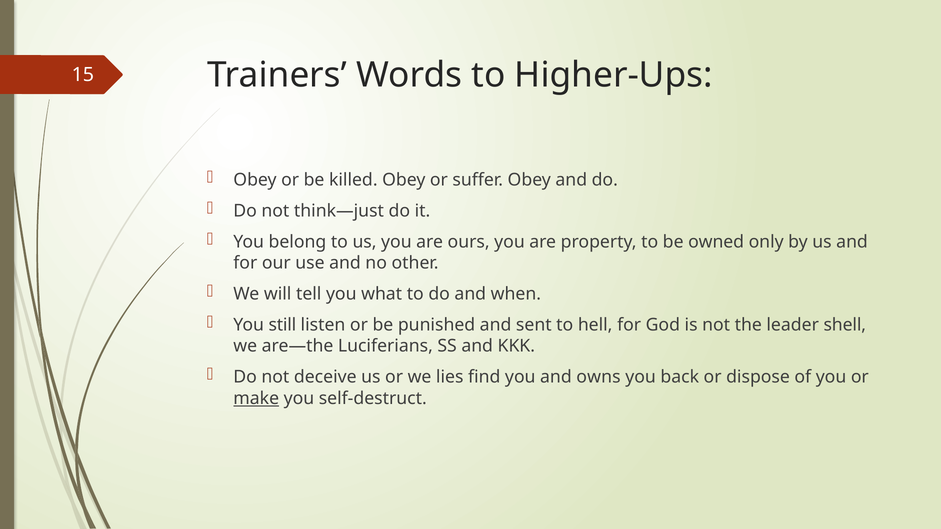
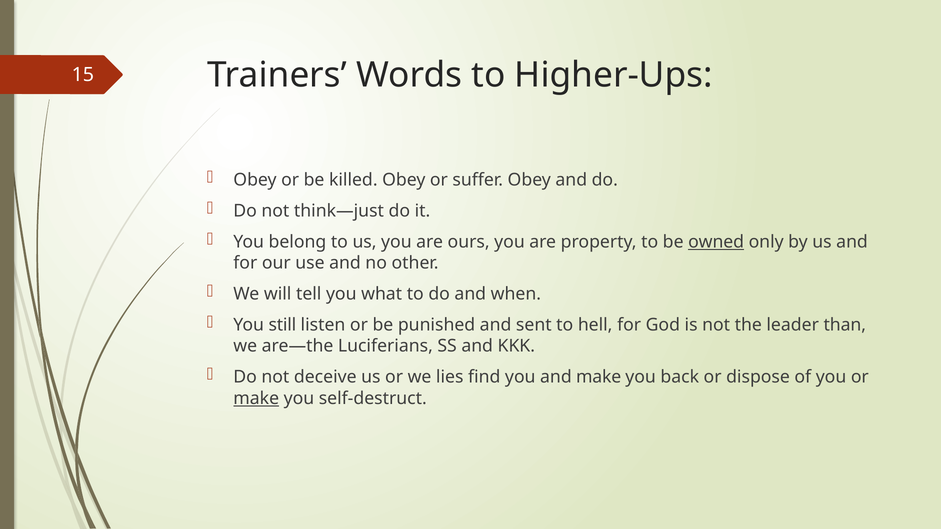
owned underline: none -> present (716, 242)
shell: shell -> than (845, 325)
and owns: owns -> make (599, 377)
